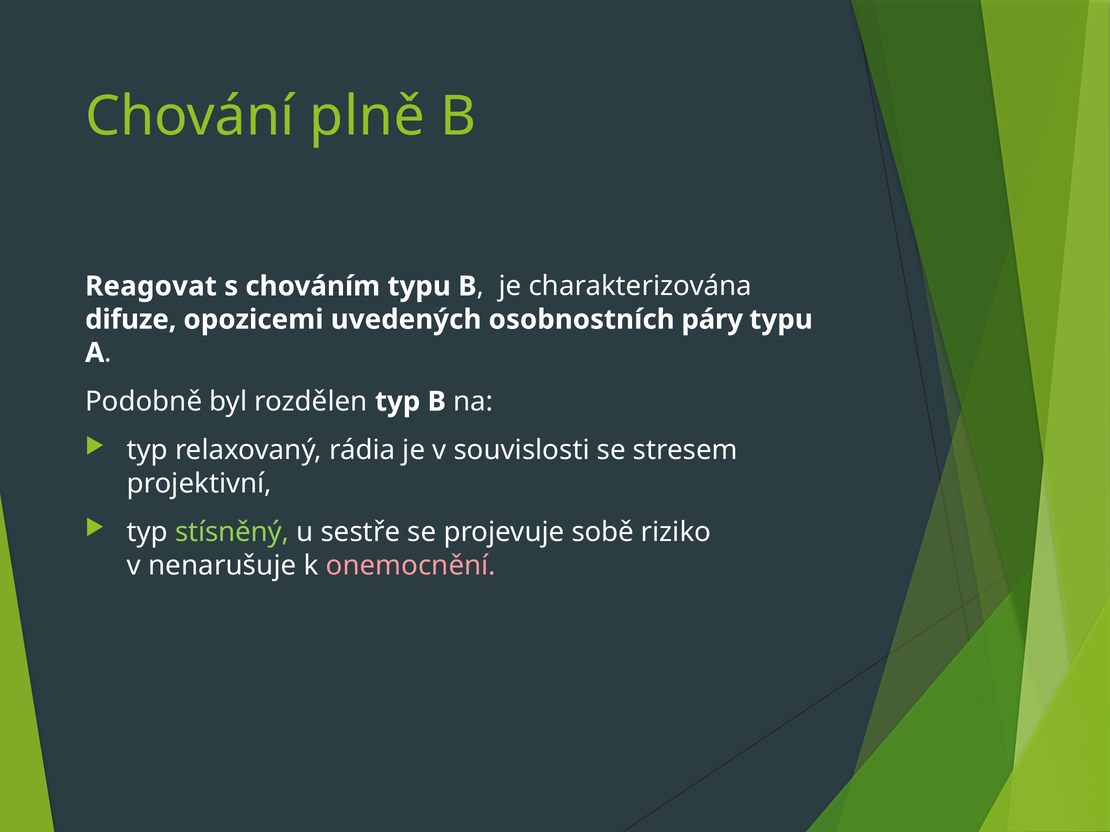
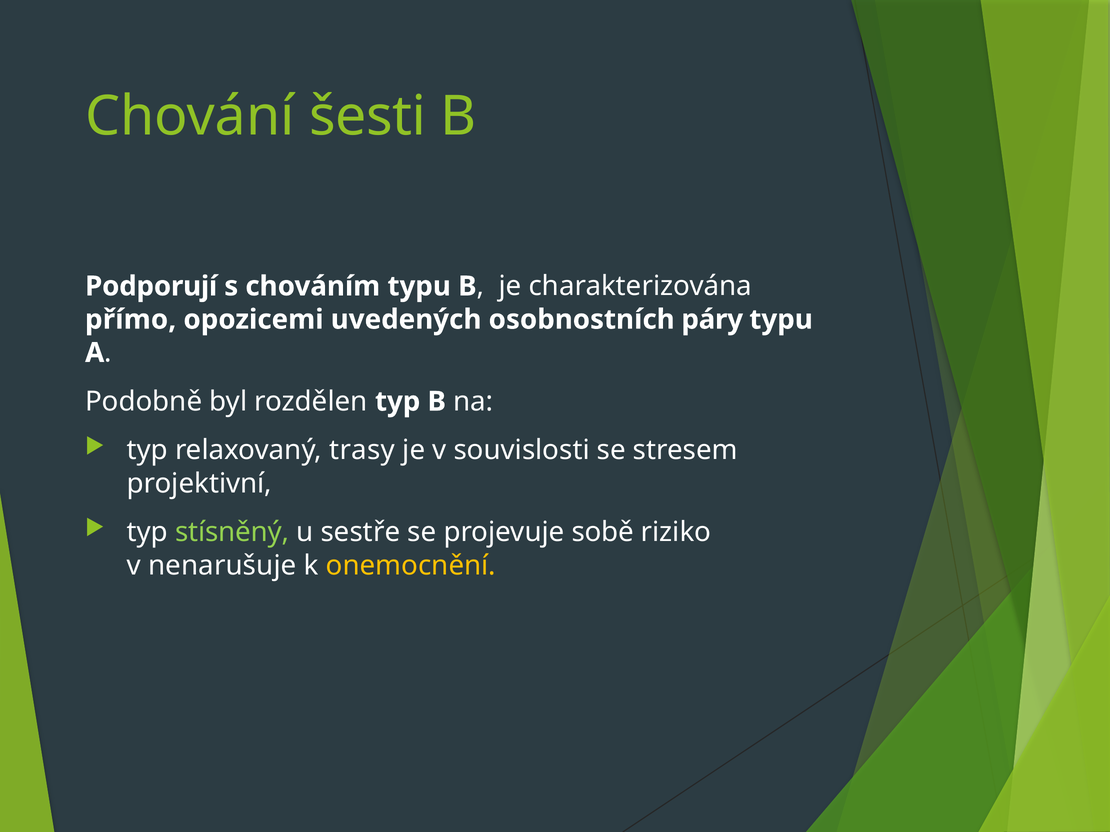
plně: plně -> šesti (368, 117)
Reagovat: Reagovat -> Podporují (151, 286)
difuze: difuze -> přímo (131, 320)
rádia: rádia -> trasy (362, 450)
onemocnění colour: pink -> yellow (411, 566)
